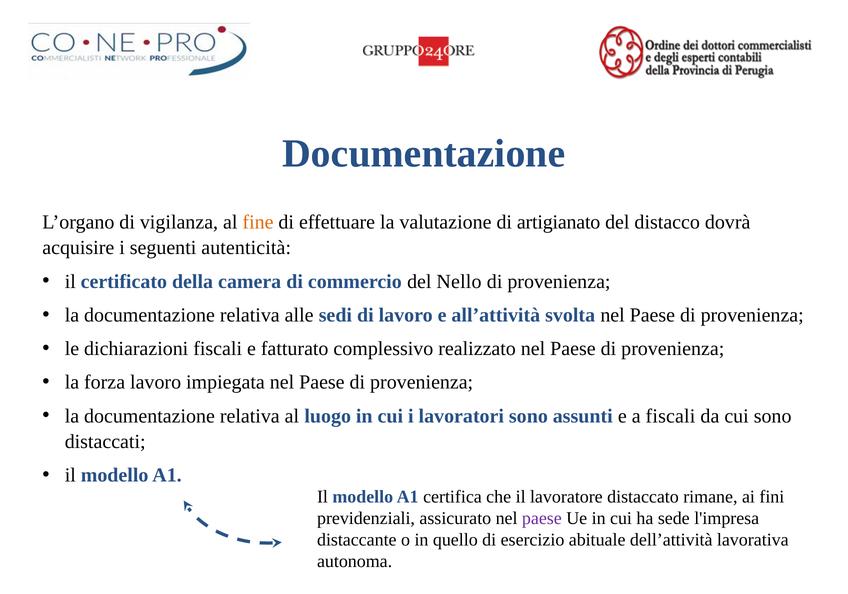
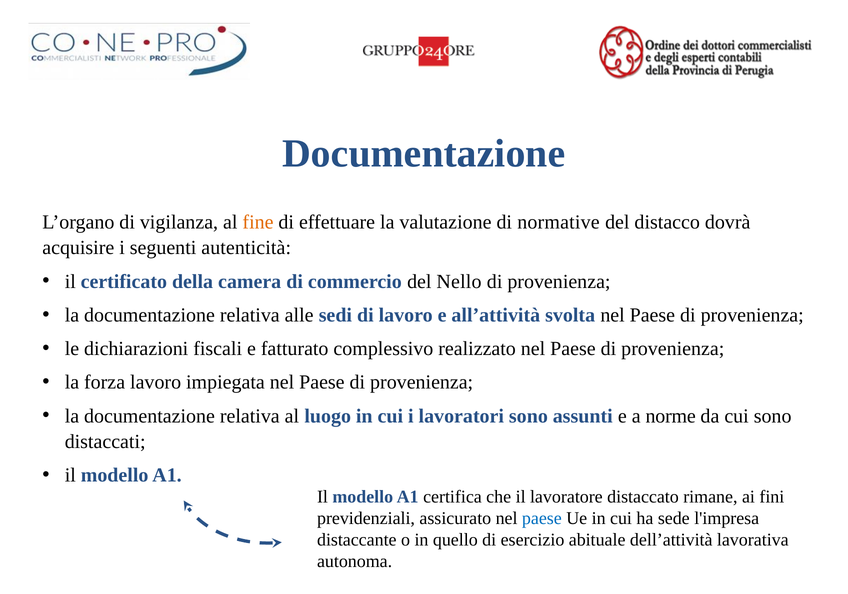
artigianato: artigianato -> normative (558, 222)
a fiscali: fiscali -> norme (671, 416)
paese colour: purple -> blue (542, 518)
